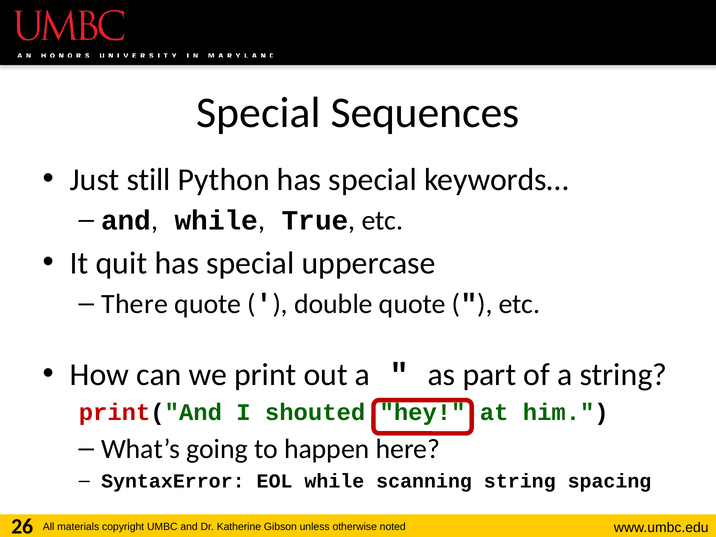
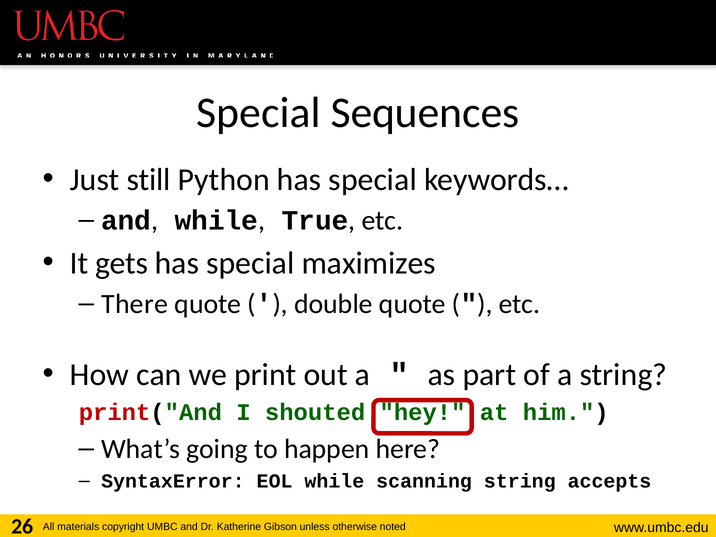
quit: quit -> gets (122, 263)
uppercase: uppercase -> maximizes (369, 263)
spacing: spacing -> accepts (609, 481)
